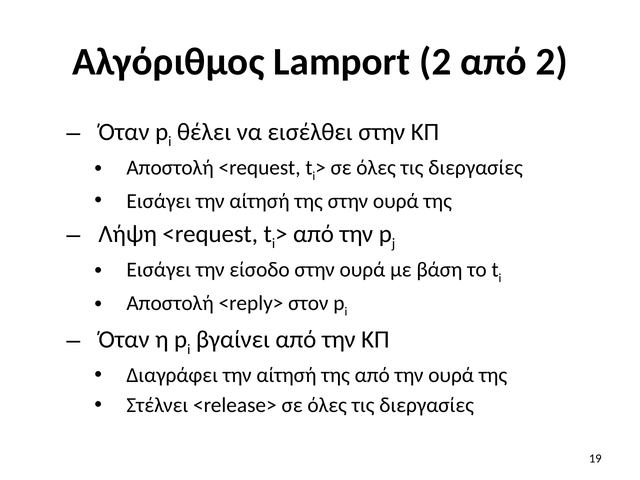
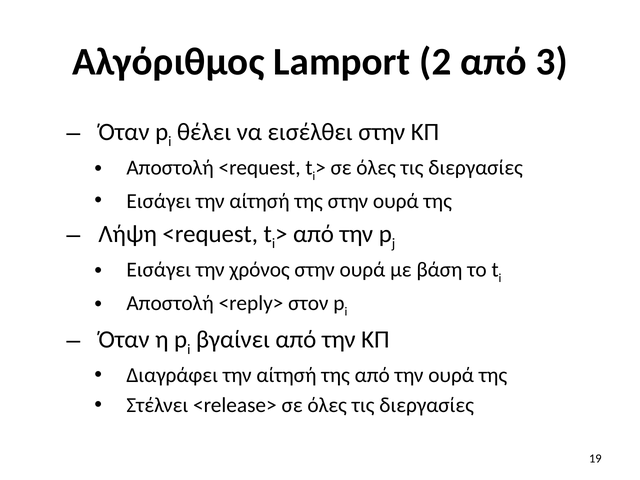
από 2: 2 -> 3 (552, 62)
είσοδο: είσοδο -> χρόνος (260, 270)
